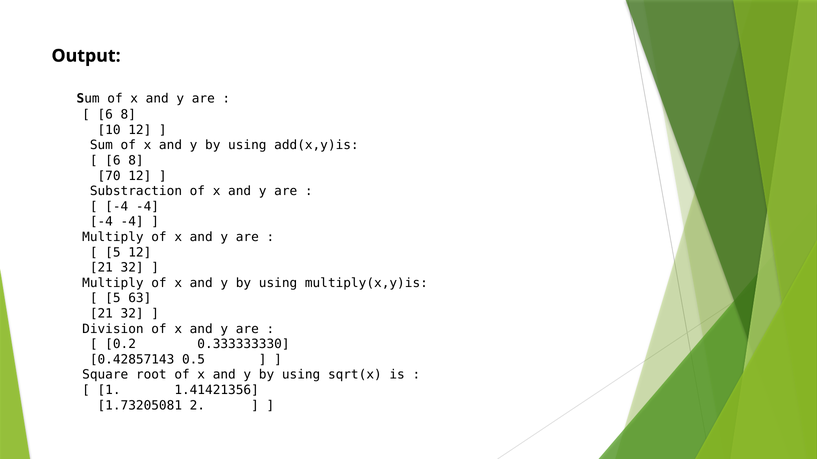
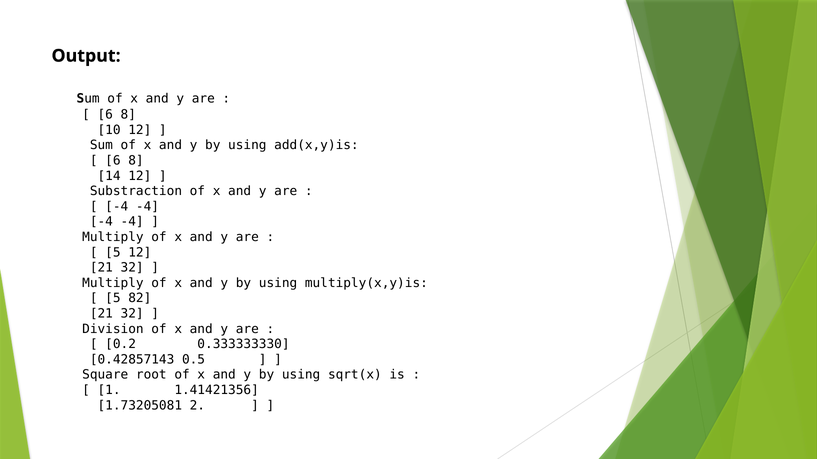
70: 70 -> 14 (109, 176)
63: 63 -> 82 (140, 299)
